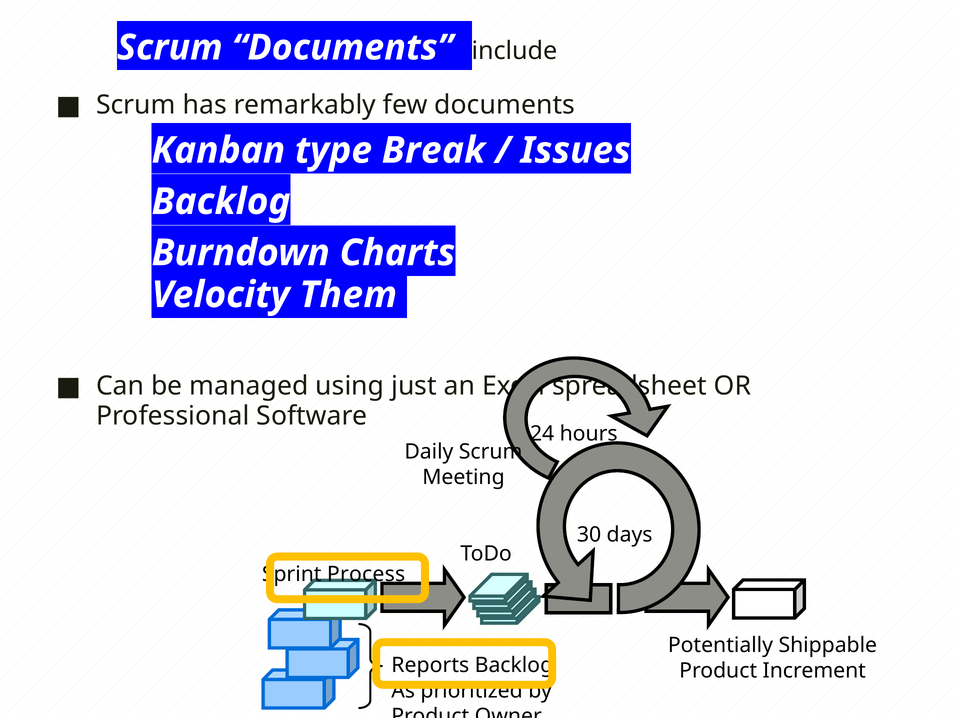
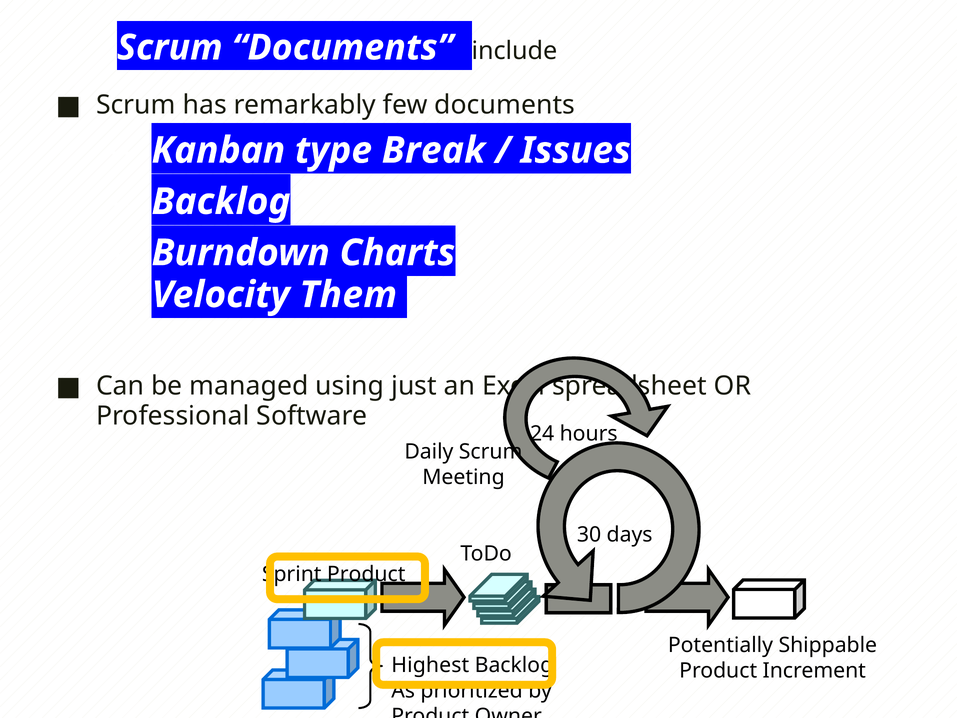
Process: Process -> Product (366, 574)
Reports: Reports -> Highest (430, 665)
